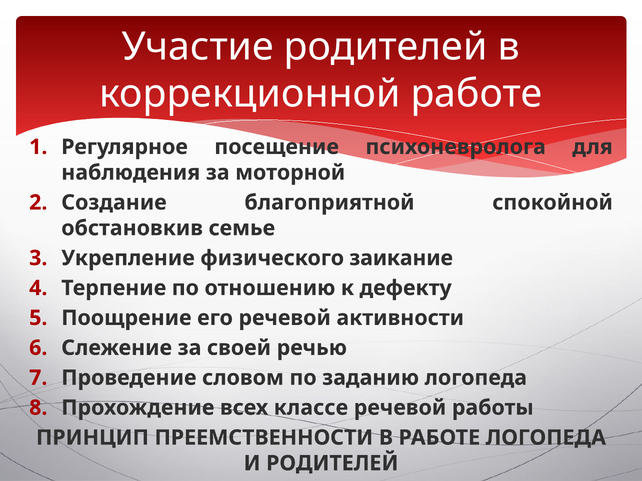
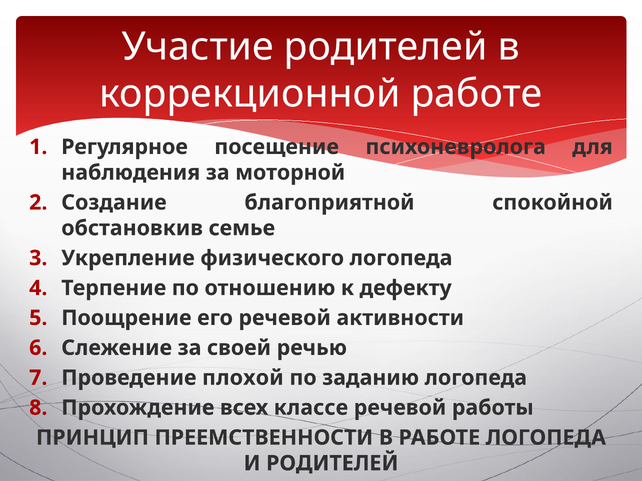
физического заикание: заикание -> логопеда (401, 258)
словом: словом -> плохой (243, 378)
